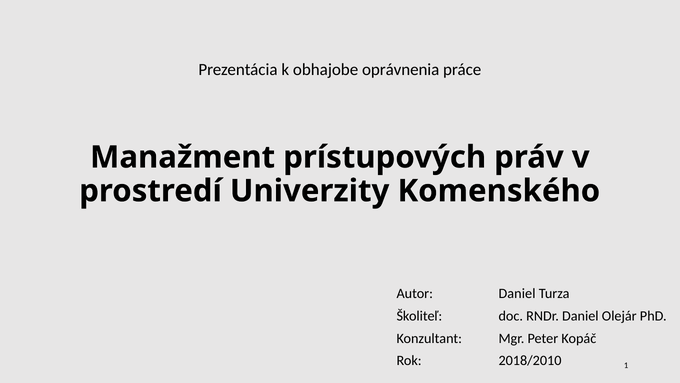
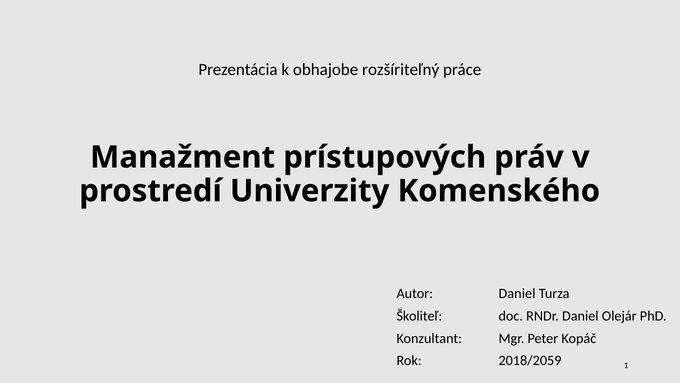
oprávnenia: oprávnenia -> rozšíriteľný (401, 69)
2018/2010: 2018/2010 -> 2018/2059 (530, 360)
